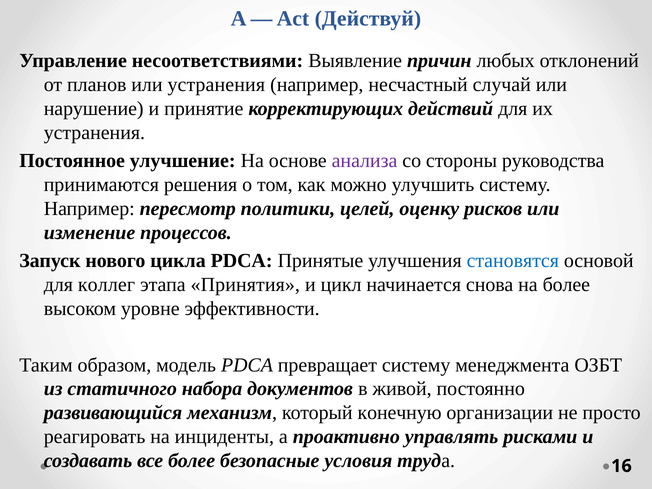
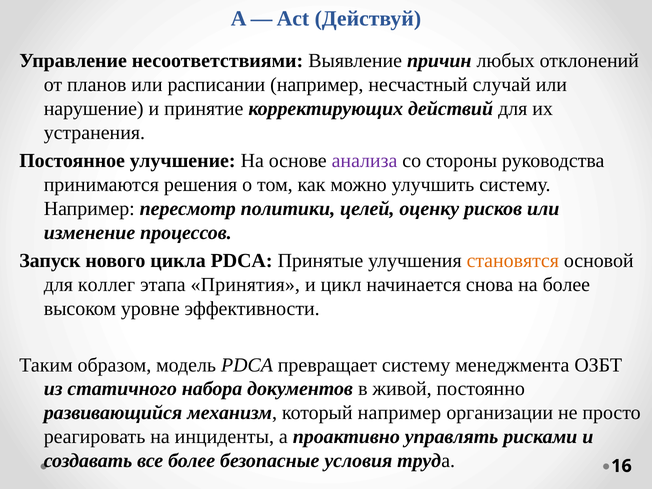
или устранения: устранения -> расписании (216, 85)
становятся colour: blue -> orange (513, 261)
который конечную: конечную -> например (399, 413)
